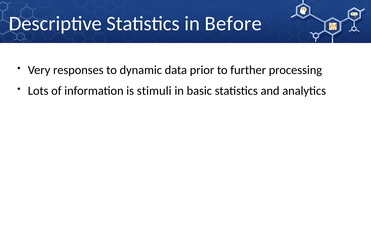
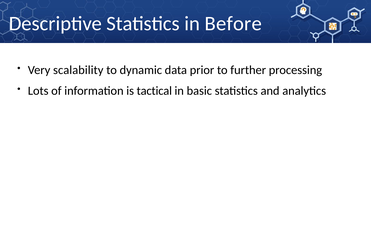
responses: responses -> scalability (78, 70)
stimuli: stimuli -> tactical (154, 91)
